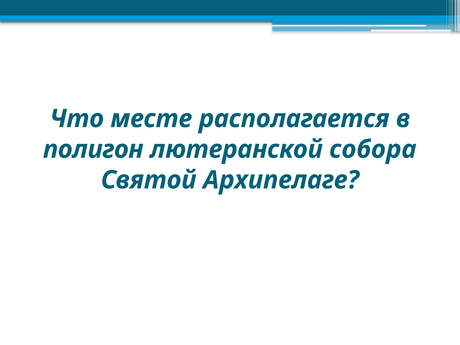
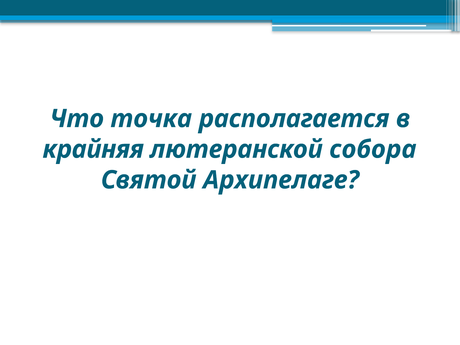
месте: месте -> точка (151, 119)
полигон: полигон -> крайняя (93, 149)
